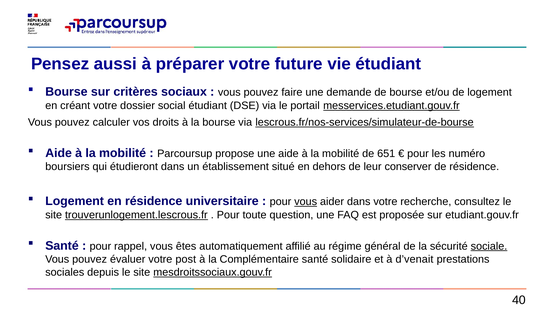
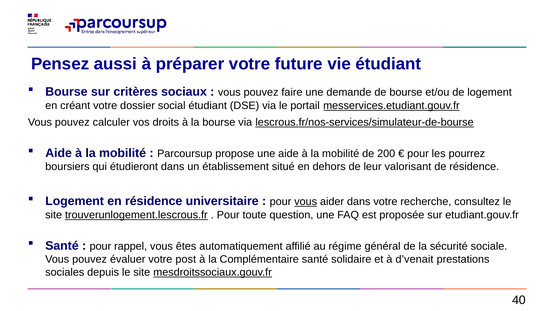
651: 651 -> 200 (386, 154)
numéro: numéro -> pourrez (467, 154)
conserver: conserver -> valorisant (408, 167)
sociale underline: present -> none (489, 247)
